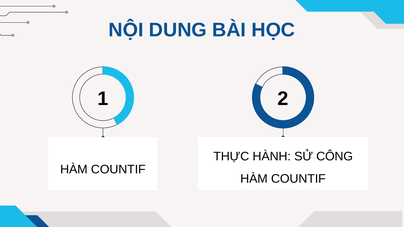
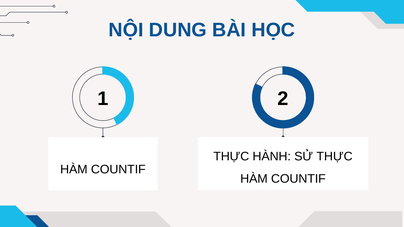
SỬ CÔNG: CÔNG -> THỰC (335, 157)
